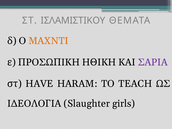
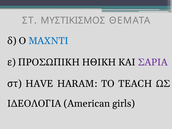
ΙΣΛΑΜΙΣΤΙΚΟΥ: ΙΣΛΑΜΙΣΤΙΚΟΥ -> ΜΥΣΤΙΚΙΣΜΟΣ (73, 20)
ΜΑΧΝΤΙ colour: orange -> blue (48, 41)
Slaughter: Slaughter -> American (87, 104)
